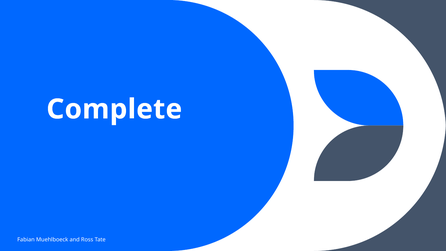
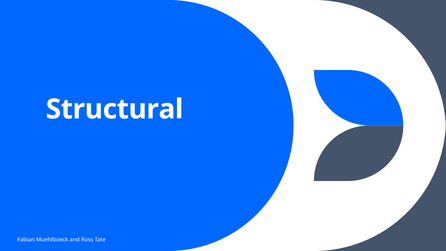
Complete: Complete -> Structural (115, 109)
